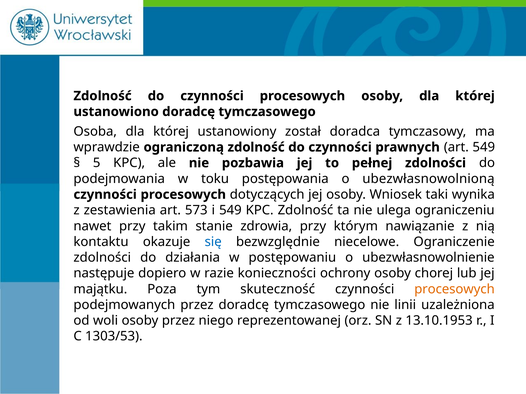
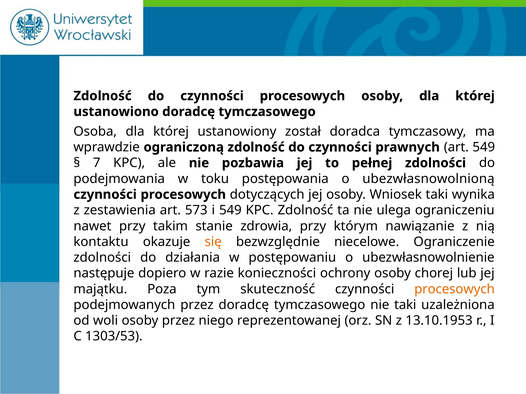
5: 5 -> 7 (97, 163)
się colour: blue -> orange (213, 242)
nie linii: linii -> taki (405, 305)
